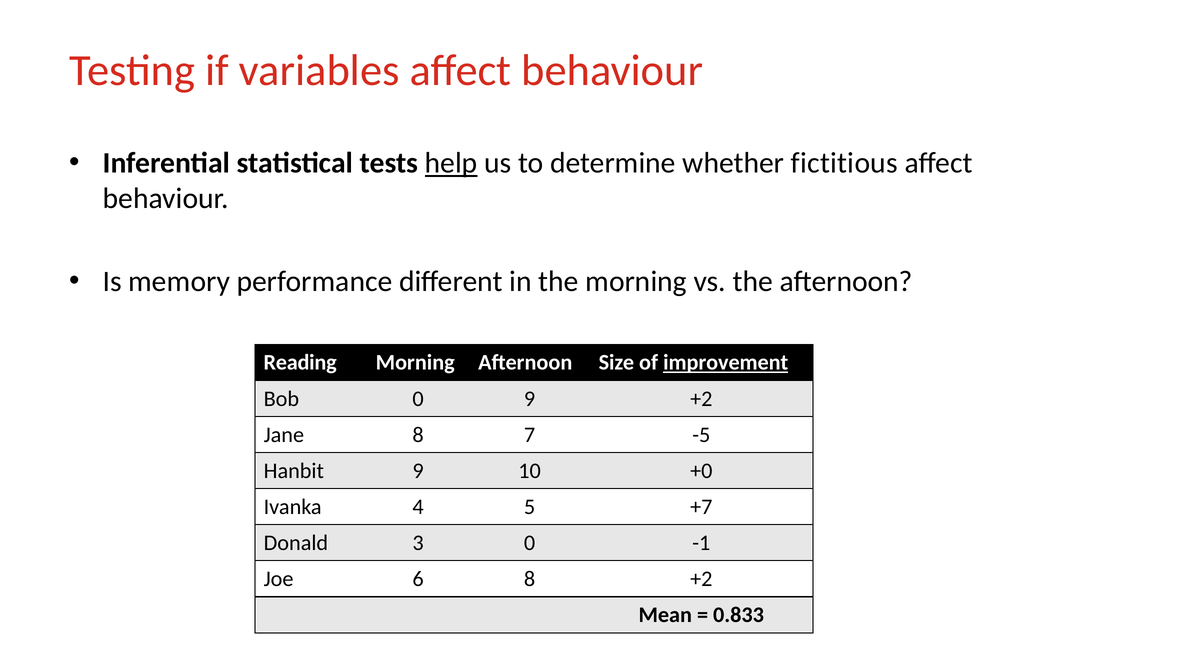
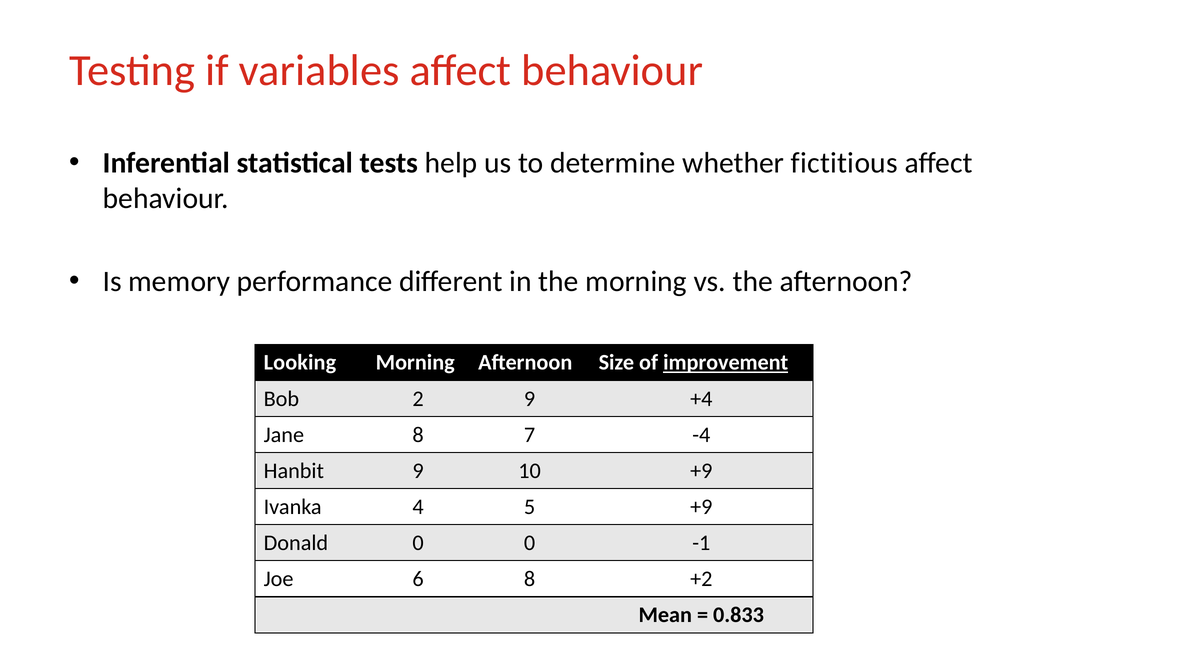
help underline: present -> none (451, 163)
Reading: Reading -> Looking (300, 363)
Bob 0: 0 -> 2 (418, 399)
9 +2: +2 -> +4 (701, 399)
-5: -5 -> -4 (701, 435)
10 +0: +0 -> +9 (701, 471)
5 +7: +7 -> +9 (701, 507)
Donald 3: 3 -> 0 (418, 543)
